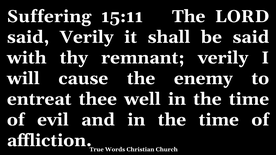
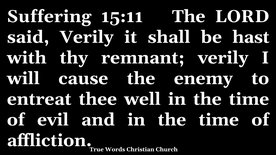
be said: said -> hast (251, 37)
